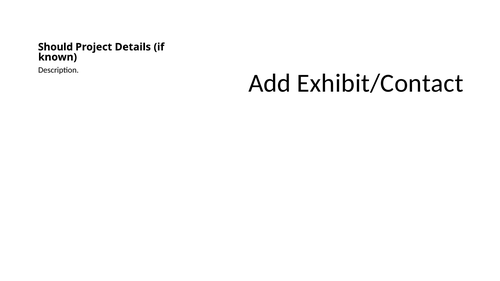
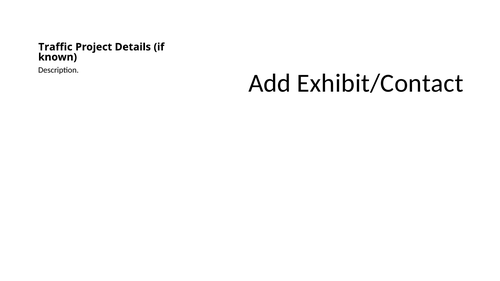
Should: Should -> Traffic (55, 47)
